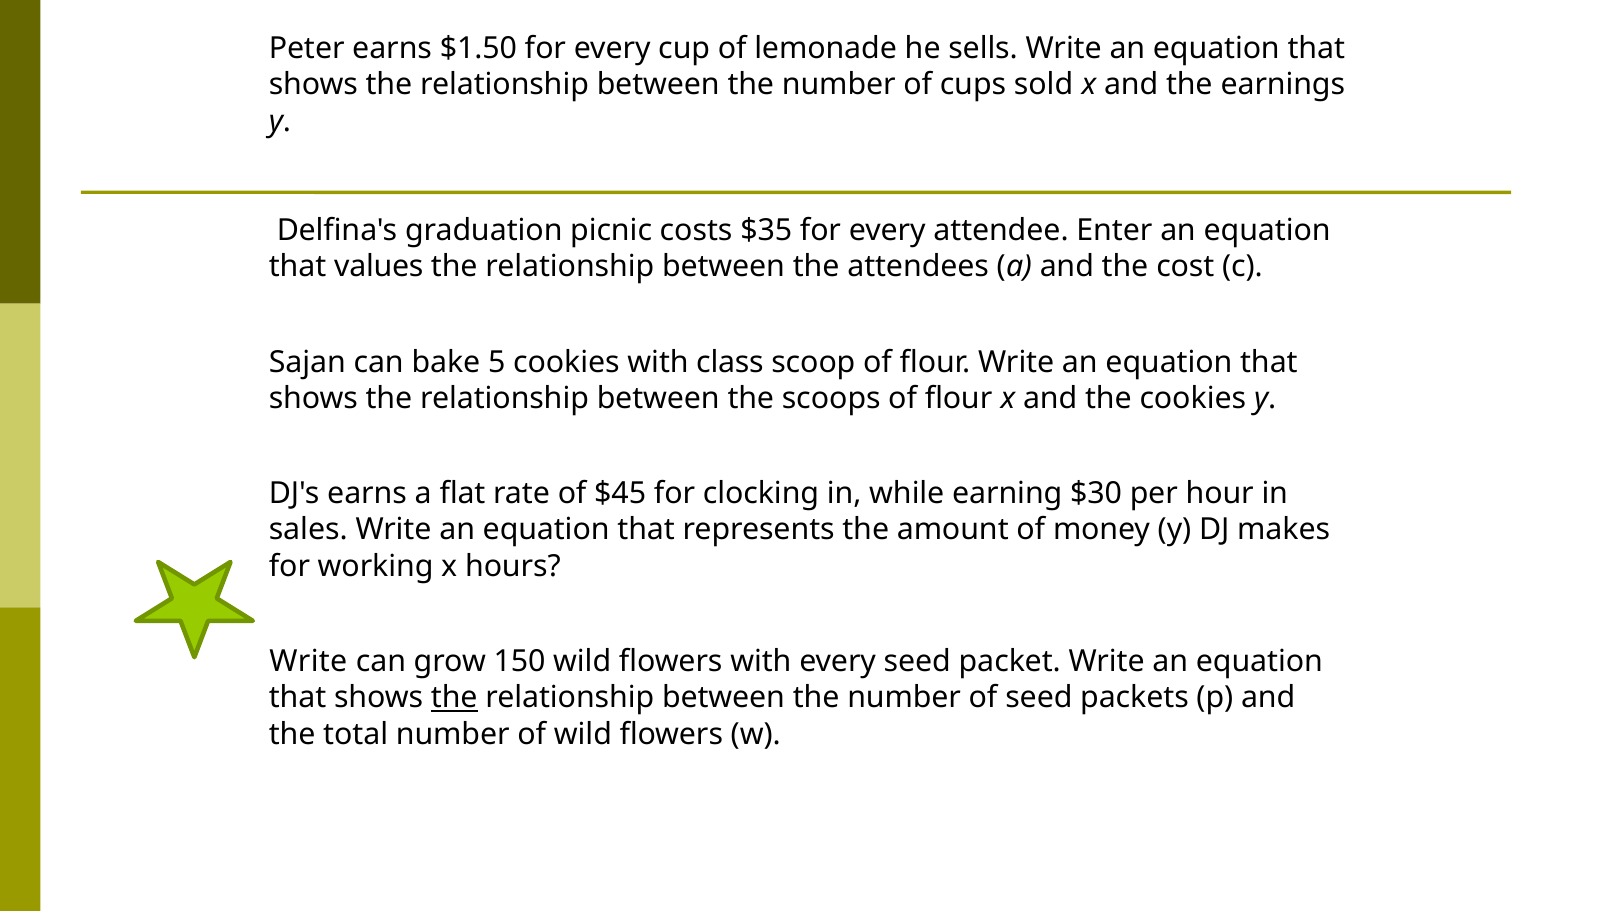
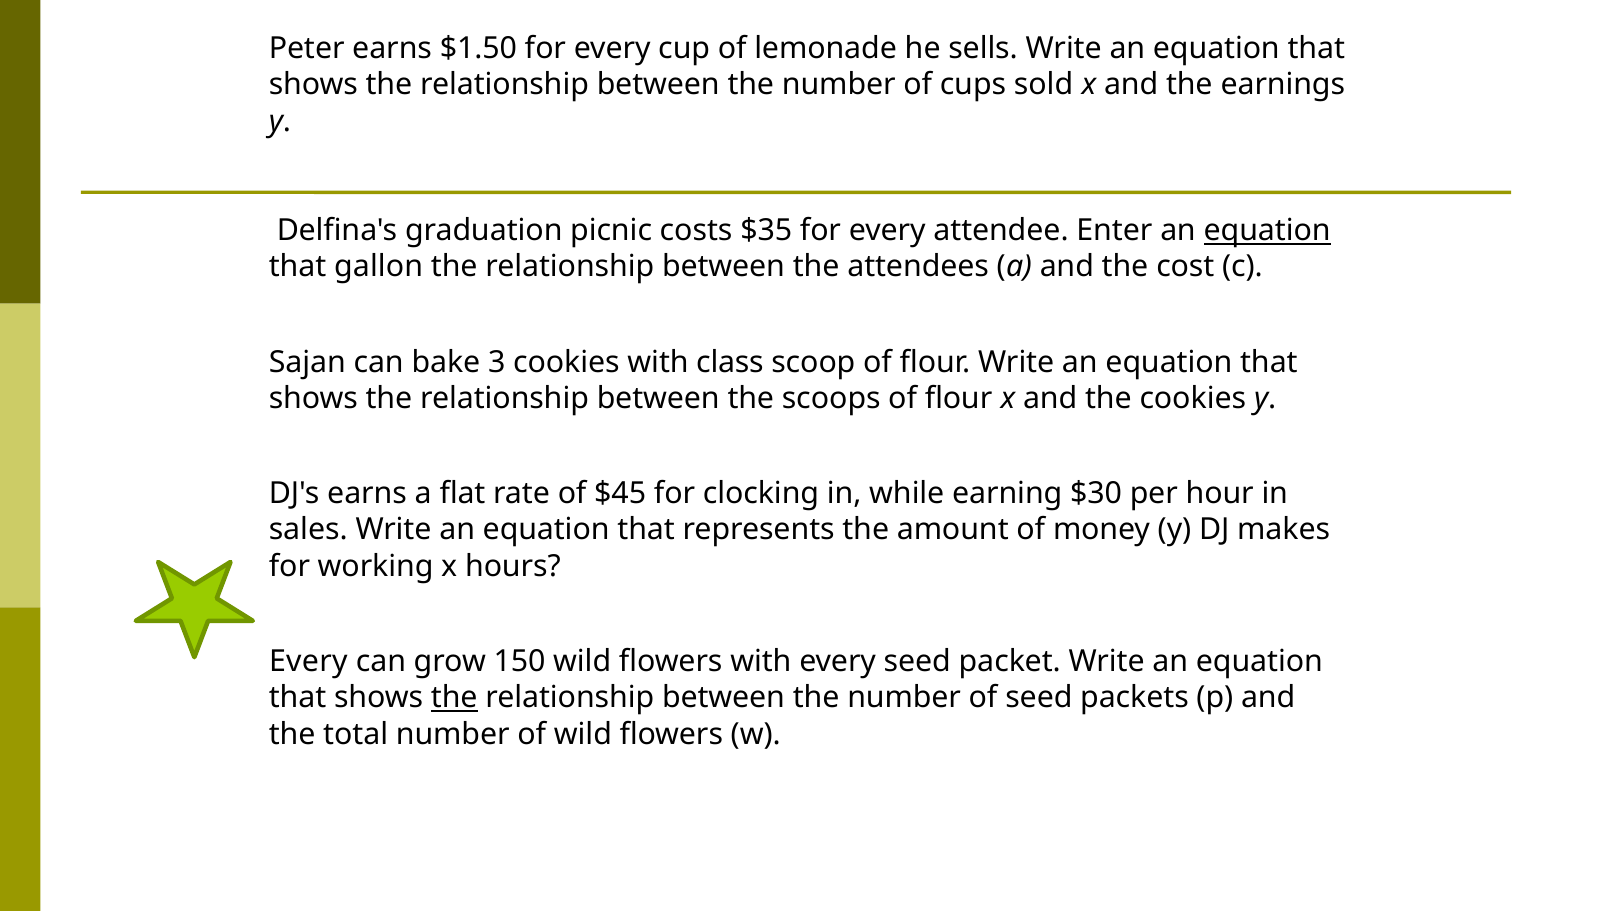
equation underline: none -> present (1267, 230)
values: values -> gallon (379, 267)
5: 5 -> 3 (497, 362)
Write: Write -> Every (308, 661)
